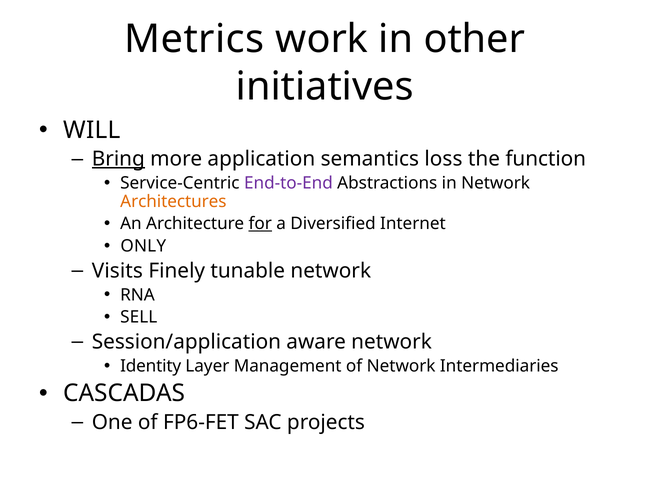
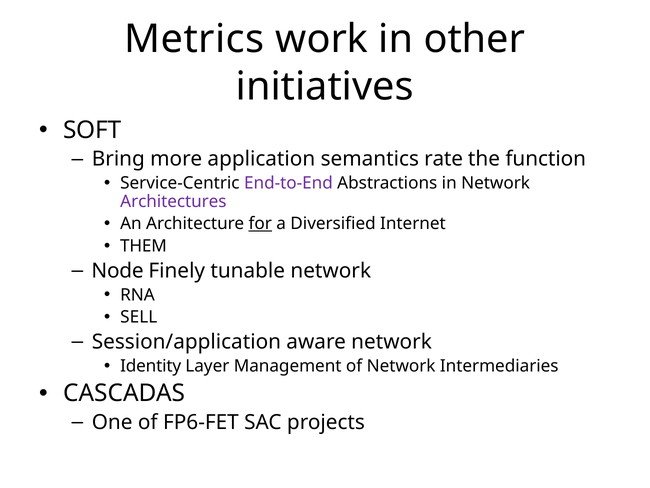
WILL: WILL -> SOFT (92, 130)
Bring underline: present -> none (118, 159)
loss: loss -> rate (444, 159)
Architectures colour: orange -> purple (173, 201)
ONLY: ONLY -> THEM (143, 246)
Visits: Visits -> Node (118, 270)
